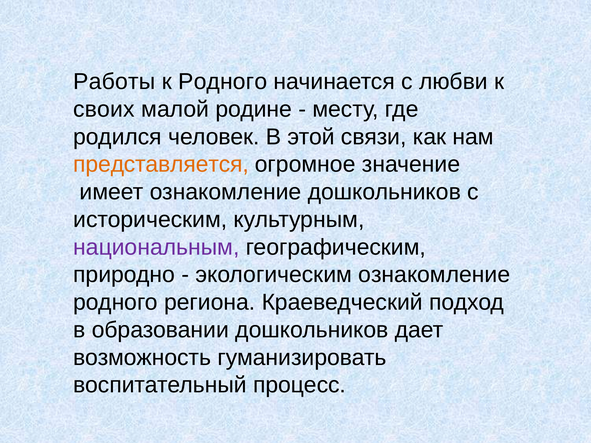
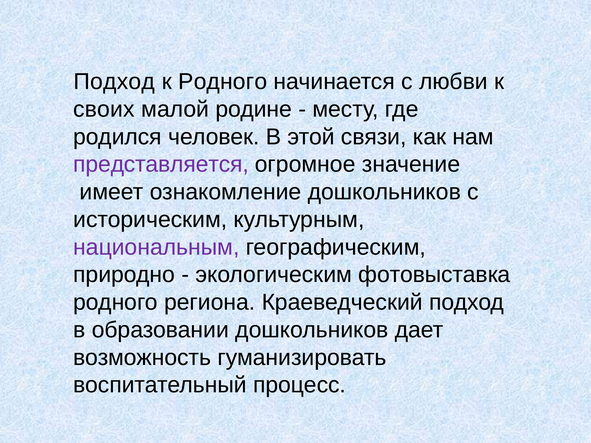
Работы: Работы -> Подход (114, 82)
представляется colour: orange -> purple (161, 164)
экологическим ознакомление: ознакомление -> фотовыставка (434, 275)
